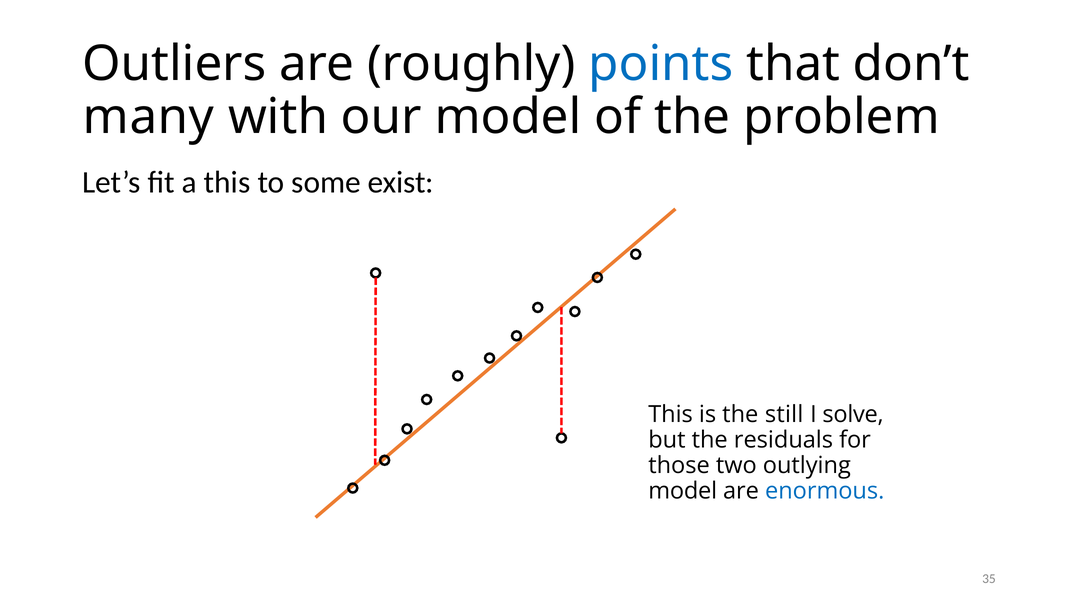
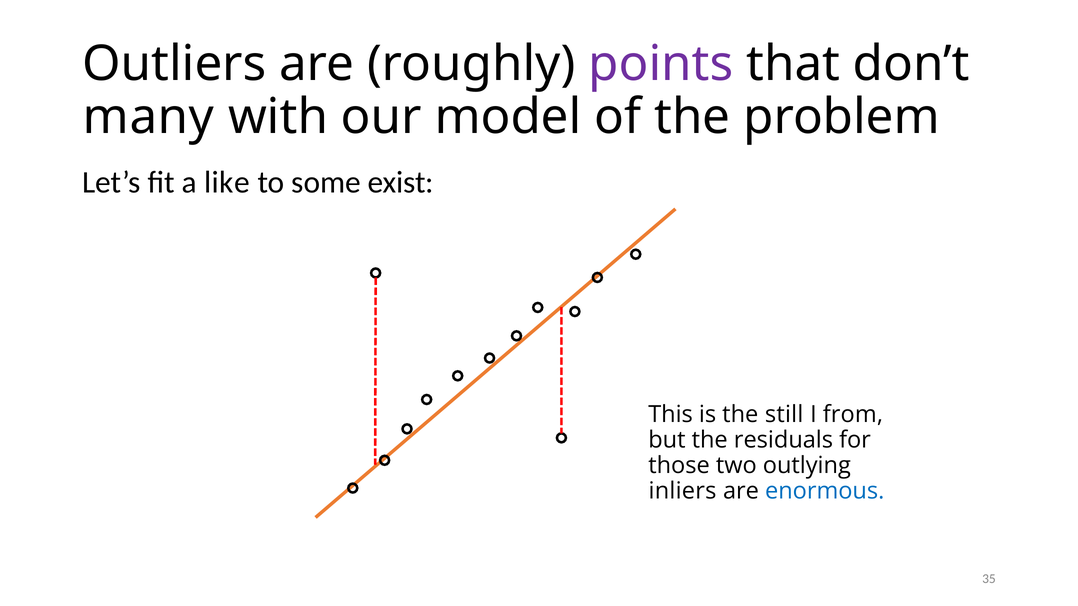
points colour: blue -> purple (661, 64)
a this: this -> like (227, 182)
solve: solve -> from (853, 415)
model: model -> inliers (682, 491)
